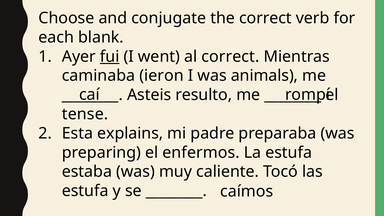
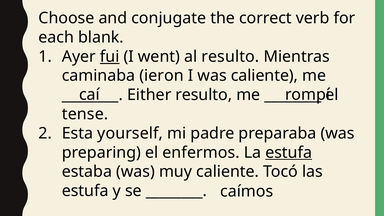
al correct: correct -> resulto (230, 57)
was animals: animals -> caliente (264, 76)
Asteis: Asteis -> Either (149, 95)
explains: explains -> yourself (130, 133)
estufa underline: none -> present (289, 152)
